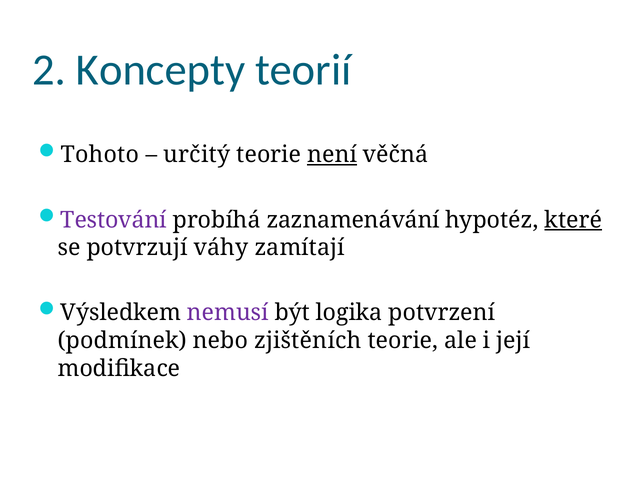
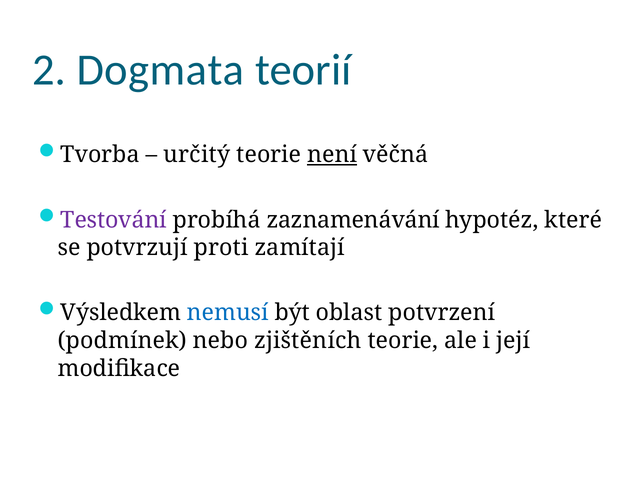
Koncepty: Koncepty -> Dogmata (160, 70)
Tohoto: Tohoto -> Tvorba (100, 155)
které underline: present -> none (573, 220)
váhy: váhy -> proti (221, 248)
nemusí colour: purple -> blue (228, 313)
logika: logika -> oblast (349, 313)
